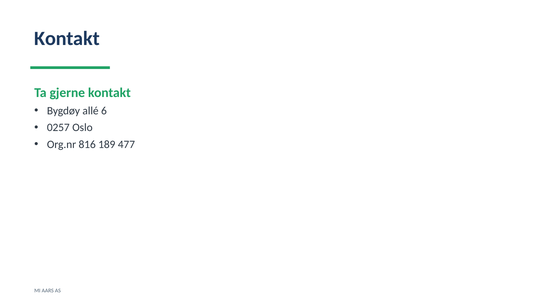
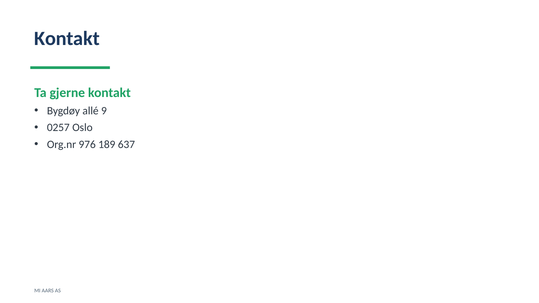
6: 6 -> 9 (104, 111)
816: 816 -> 976 (87, 145)
477: 477 -> 637 (126, 145)
